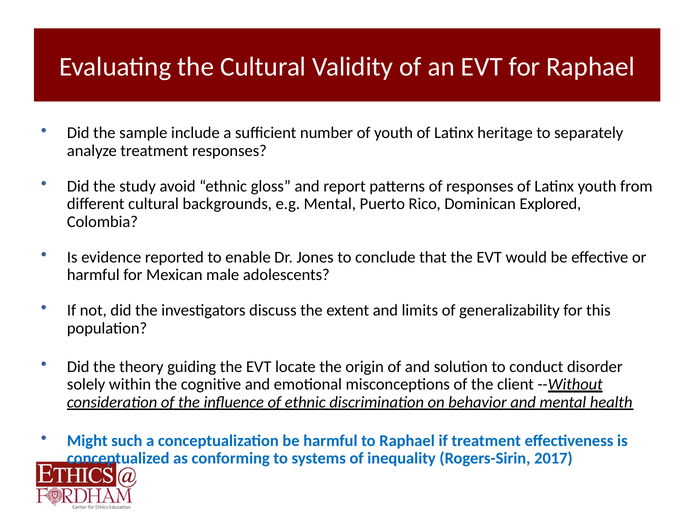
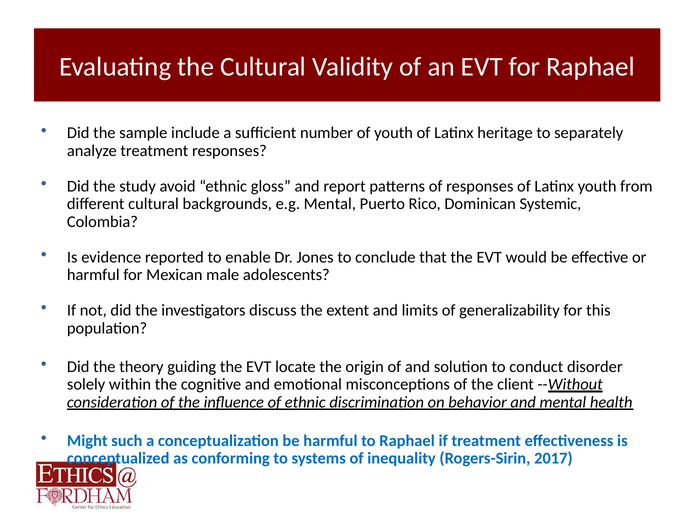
Explored: Explored -> Systemic (550, 204)
